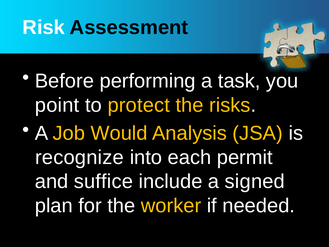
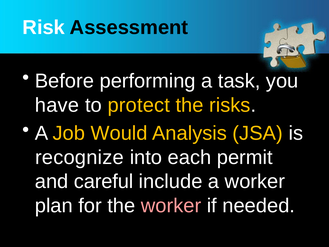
point: point -> have (57, 105)
suffice: suffice -> careful (104, 181)
a signed: signed -> worker (255, 181)
worker colour: yellow -> pink (171, 206)
